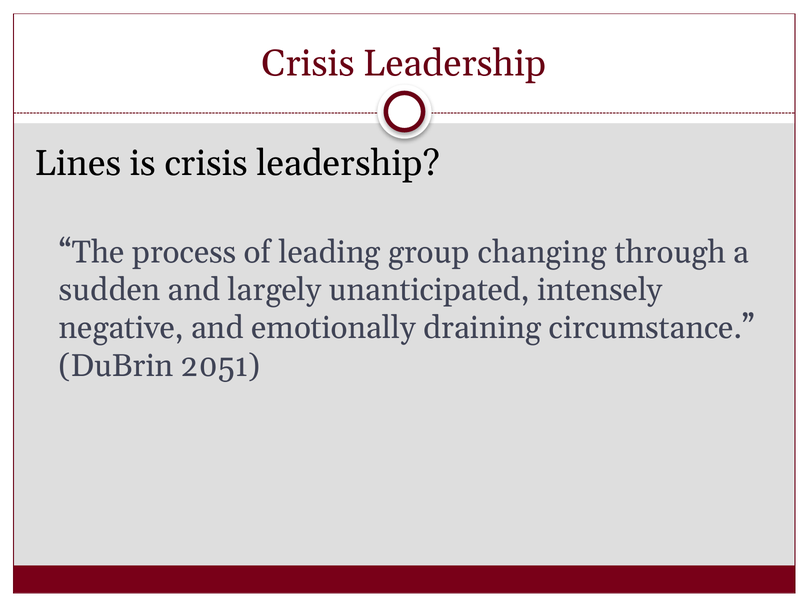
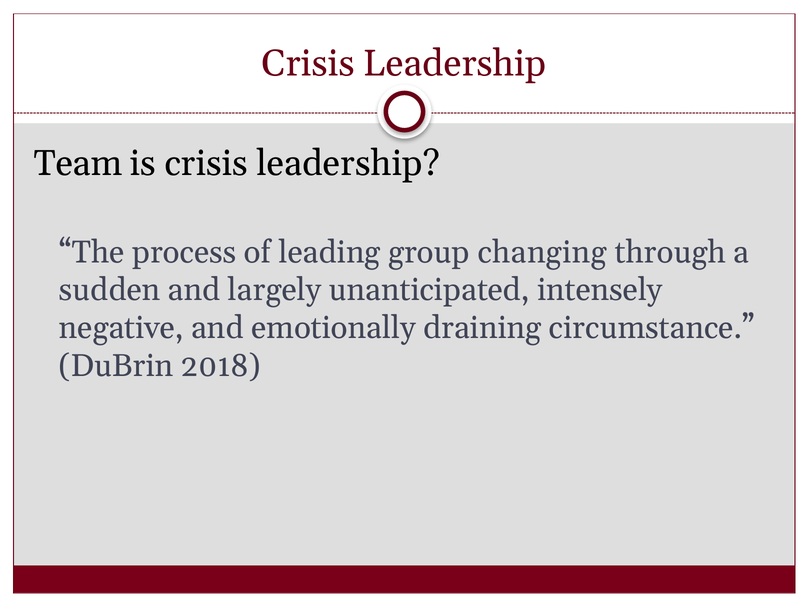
Lines: Lines -> Team (78, 163)
2051: 2051 -> 2018 (221, 365)
